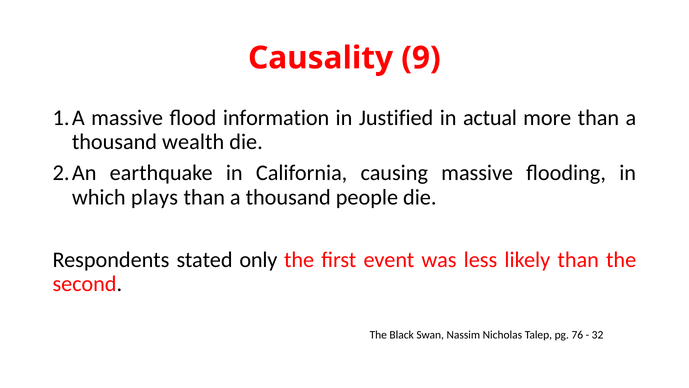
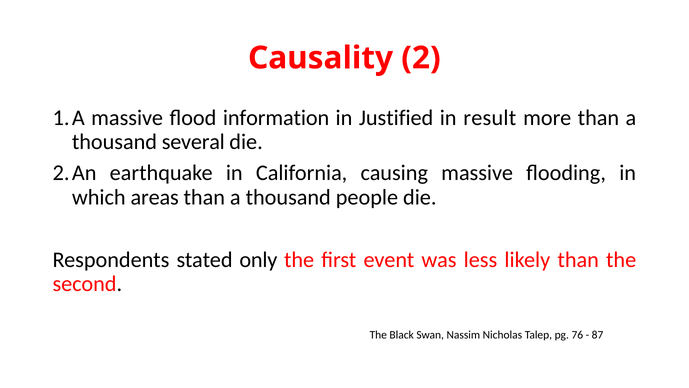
9: 9 -> 2 (421, 58)
actual: actual -> result (490, 118)
wealth: wealth -> several (193, 142)
plays: plays -> areas (155, 197)
32: 32 -> 87 (598, 334)
